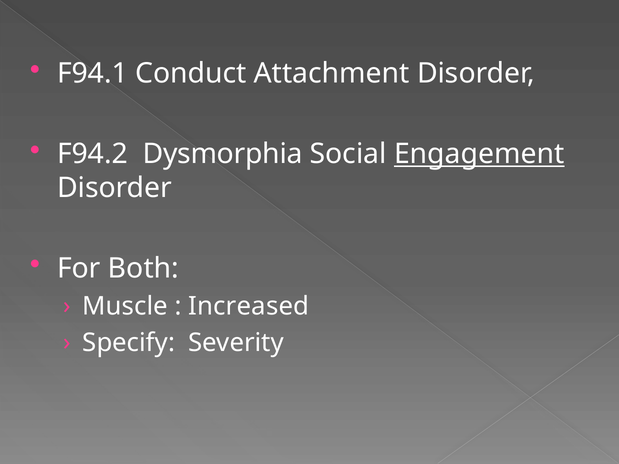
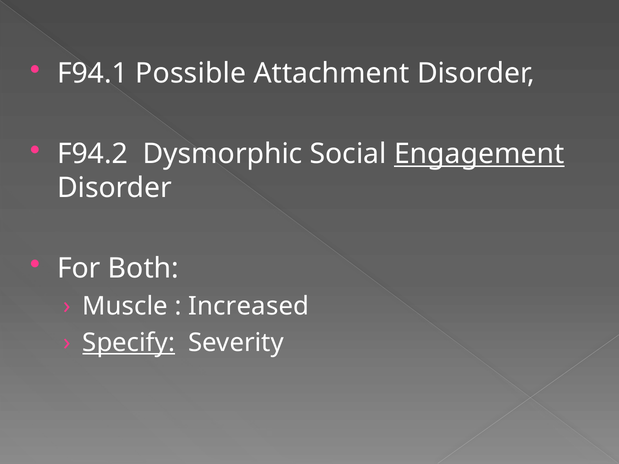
Conduct: Conduct -> Possible (191, 74)
Dysmorphia: Dysmorphia -> Dysmorphic (223, 154)
Specify underline: none -> present (129, 343)
